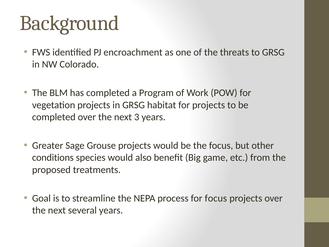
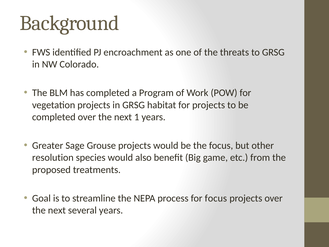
3: 3 -> 1 (137, 117)
conditions: conditions -> resolution (53, 157)
